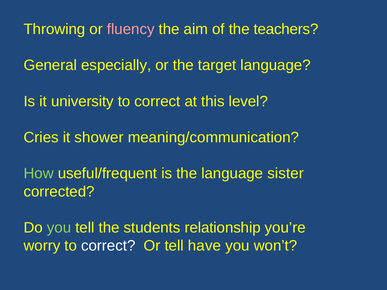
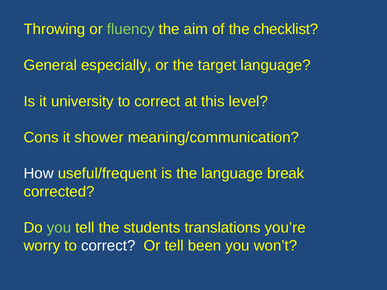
fluency colour: pink -> light green (131, 29)
teachers: teachers -> checklist (286, 29)
Cries: Cries -> Cons (41, 138)
How colour: light green -> white (39, 174)
sister: sister -> break (286, 174)
relationship: relationship -> translations (223, 228)
have: have -> been (205, 246)
